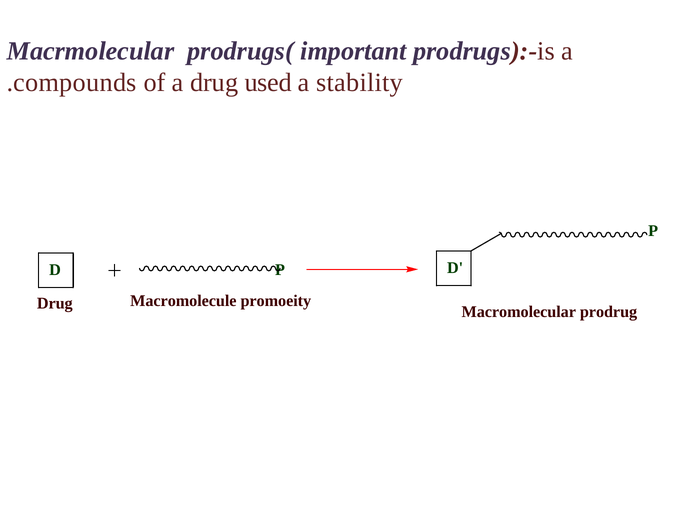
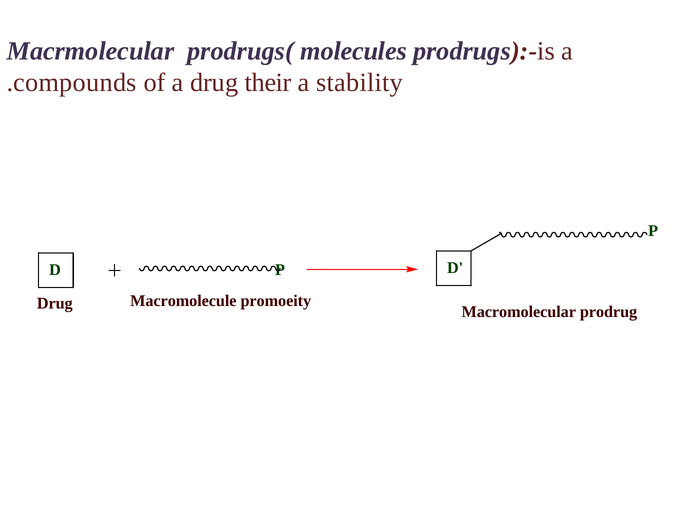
important: important -> molecules (354, 51)
used: used -> their (268, 83)
